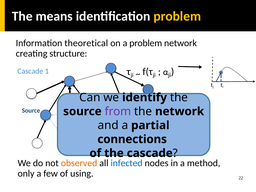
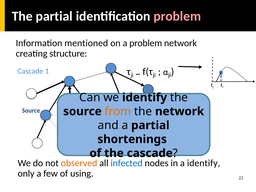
The means: means -> partial (54, 16)
problem colour: yellow -> pink (177, 16)
theoretical: theoretical -> mentioned (86, 43)
from colour: purple -> orange (118, 111)
connections: connections -> shortenings (132, 139)
a method: method -> identify (204, 163)
